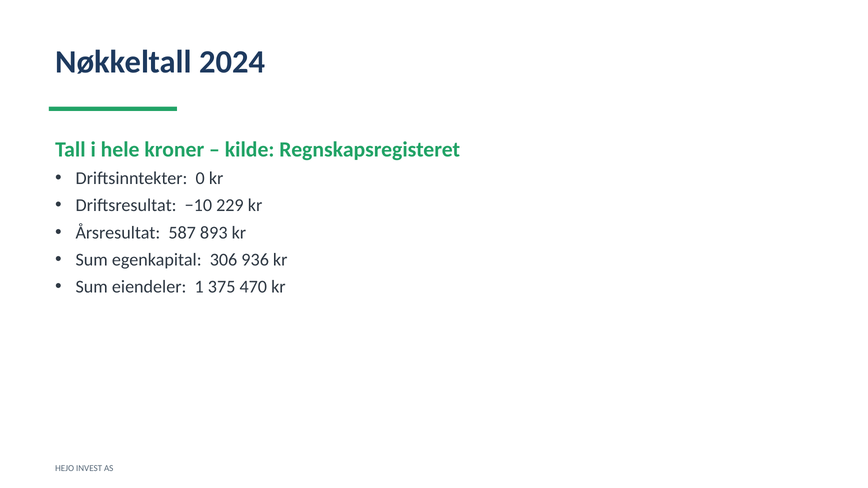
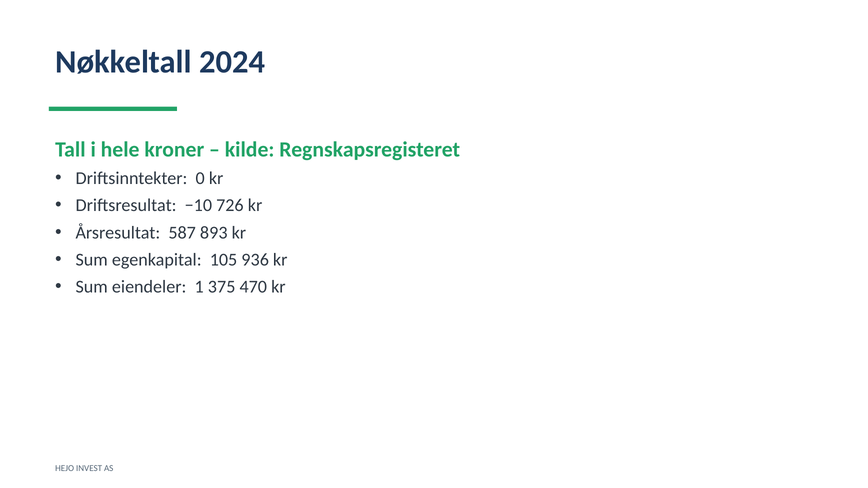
229: 229 -> 726 (230, 206)
306: 306 -> 105 (224, 260)
